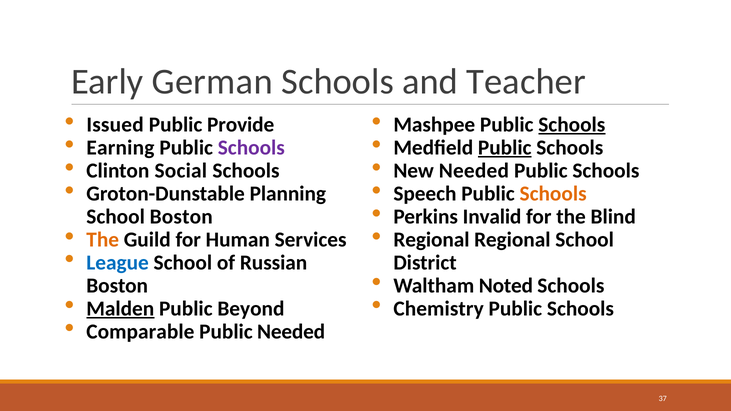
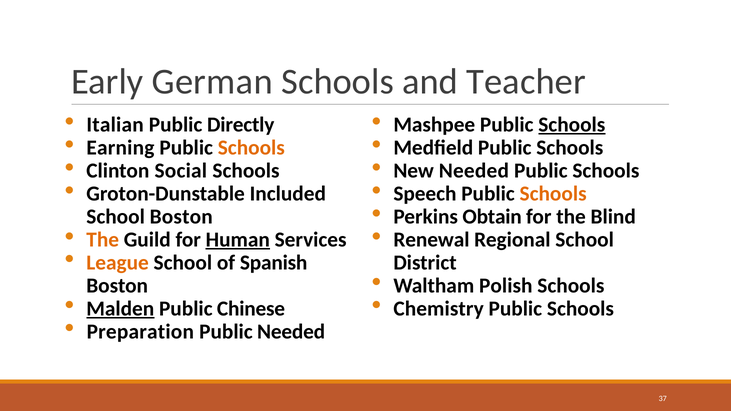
Issued: Issued -> Italian (115, 125)
Provide: Provide -> Directly (241, 125)
Schools colour: purple -> orange (251, 148)
Public underline: present -> none (505, 148)
Planning: Planning -> Included (288, 194)
Invalid: Invalid -> Obtain (492, 217)
Human underline: none -> present (238, 240)
Regional: Regional -> Renewal (431, 240)
League colour: blue -> orange (118, 263)
Russian: Russian -> Spanish (274, 263)
Noted: Noted -> Polish (506, 286)
Beyond: Beyond -> Chinese (251, 309)
Comparable: Comparable -> Preparation (140, 332)
